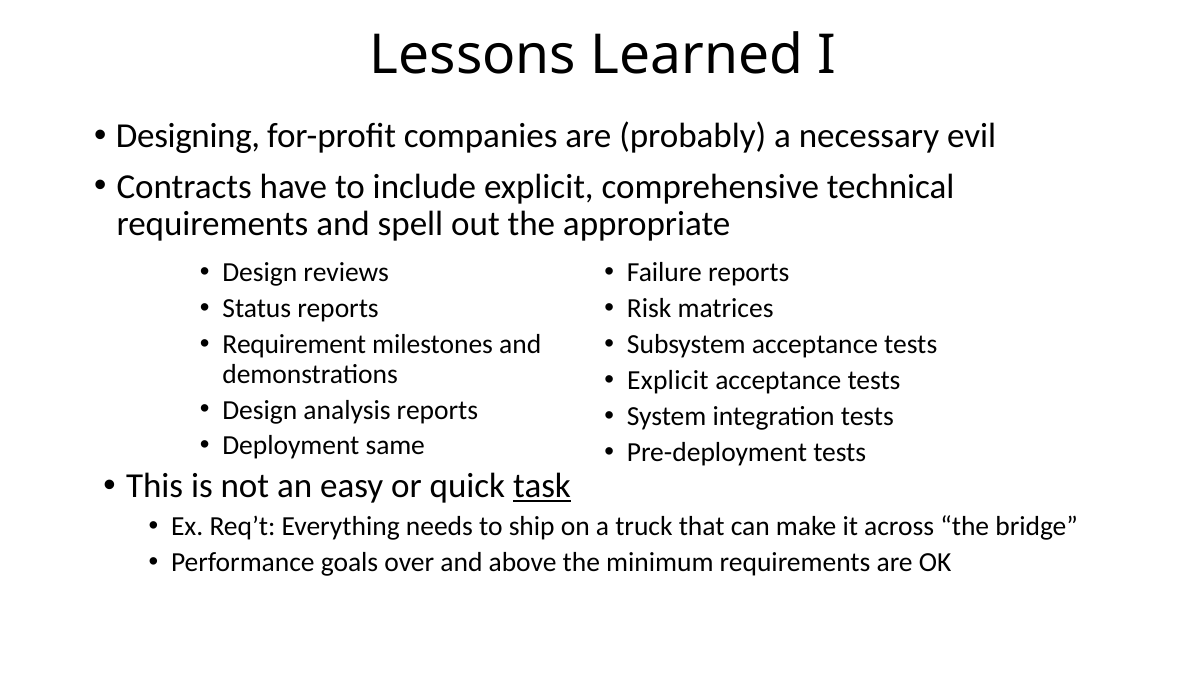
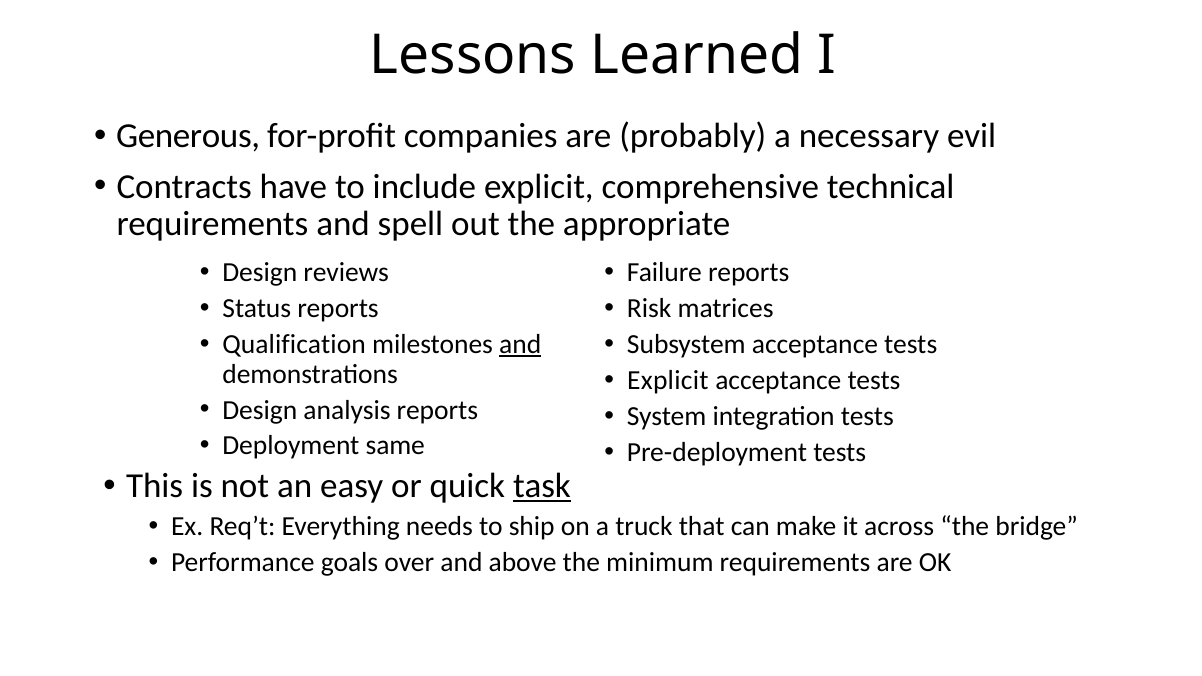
Designing: Designing -> Generous (188, 136)
Requirement: Requirement -> Qualification (294, 344)
and underline: none -> present (520, 344)
